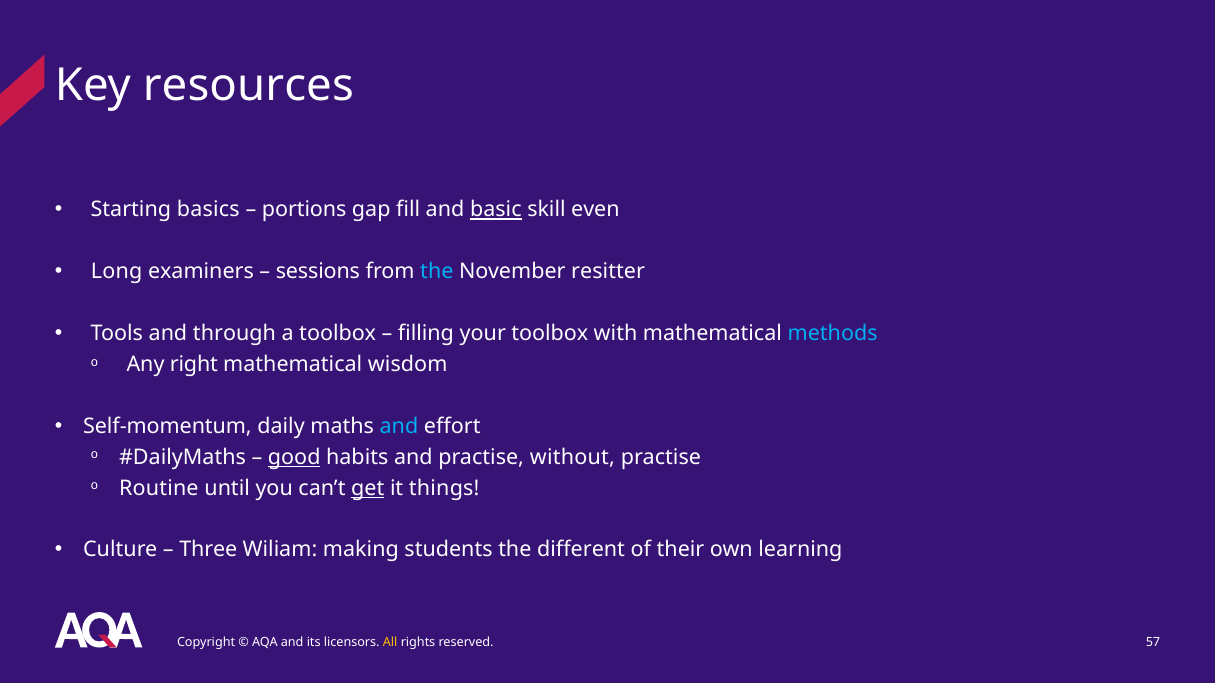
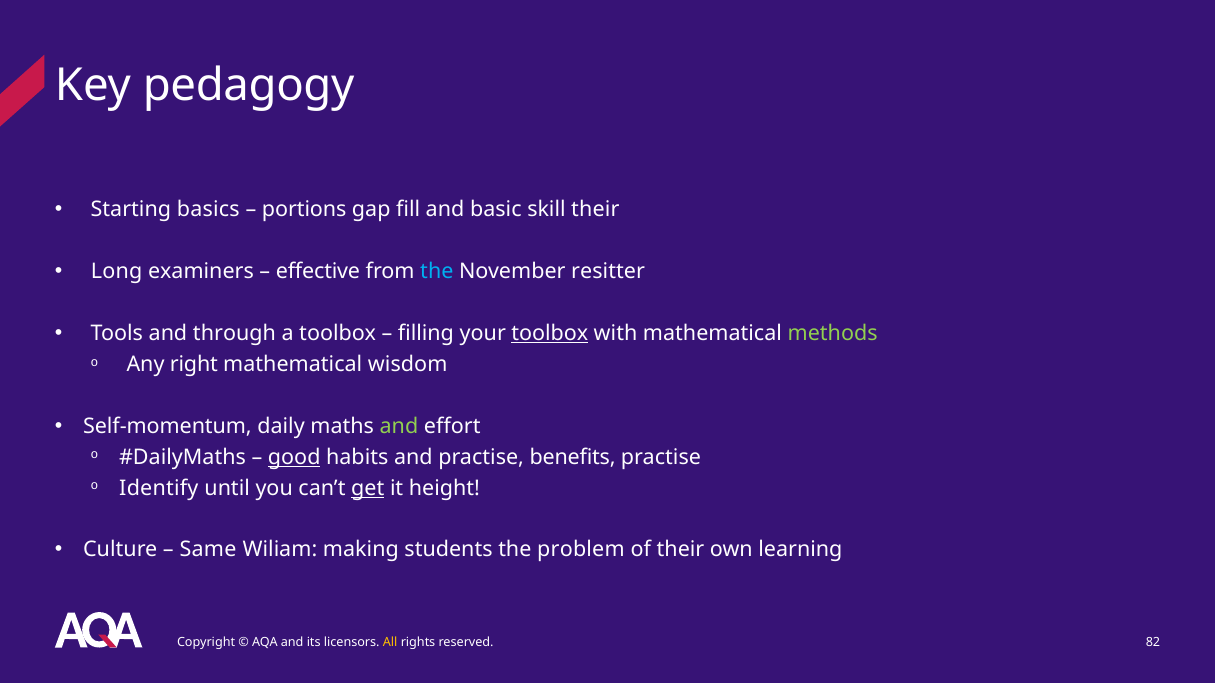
resources: resources -> pedagogy (249, 85)
basic underline: present -> none (496, 210)
skill even: even -> their (595, 210)
sessions: sessions -> effective (318, 272)
toolbox underline: none -> present (550, 334)
methods colour: light blue -> light green (833, 334)
and colour: light blue -> light green (399, 426)
without: without -> benefits (573, 457)
Routine: Routine -> Identify (159, 488)
things: things -> height (444, 488)
Three: Three -> Same (208, 550)
different: different -> problem (581, 550)
57: 57 -> 82 (1153, 643)
